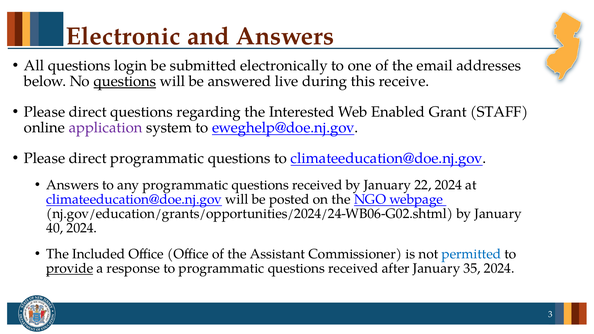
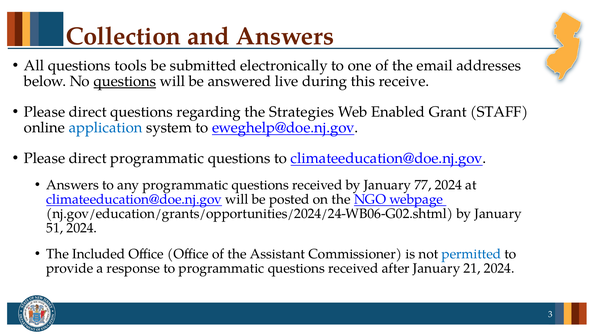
Electronic: Electronic -> Collection (123, 37)
login: login -> tools (131, 66)
Interested: Interested -> Strategies (302, 112)
application colour: purple -> blue (106, 128)
22: 22 -> 77 (423, 185)
40: 40 -> 51 (55, 228)
provide underline: present -> none (70, 269)
35: 35 -> 21 (472, 269)
